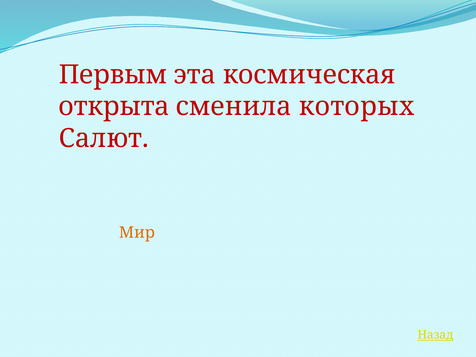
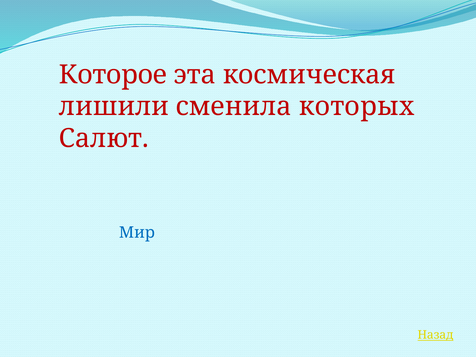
Первым: Первым -> Которое (113, 75)
открыта: открыта -> лишили (114, 107)
Мир colour: orange -> blue (137, 233)
